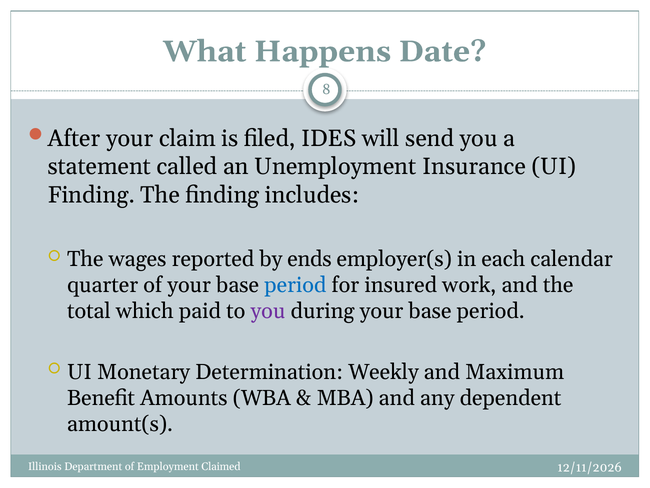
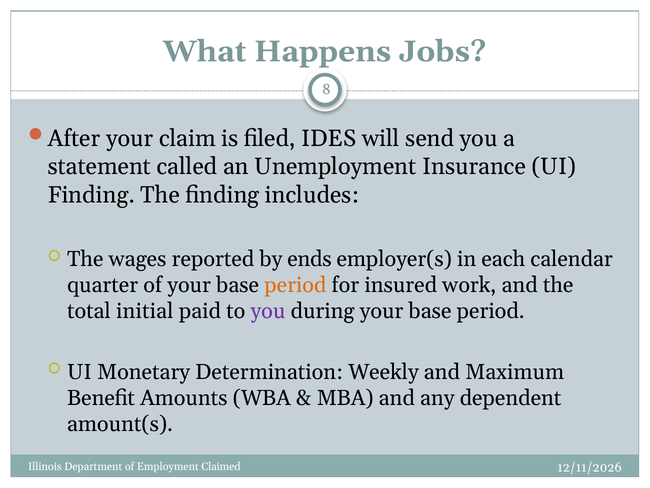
Date: Date -> Jobs (443, 51)
period colour: blue -> orange (295, 285)
which: which -> initial (145, 311)
